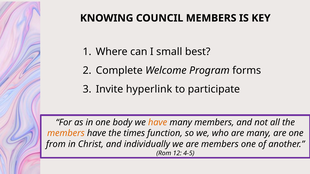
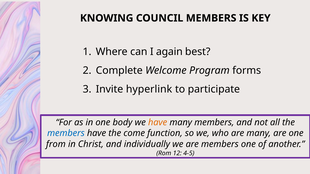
small: small -> again (169, 52)
members colour: orange -> blue (66, 133)
times: times -> come (134, 133)
